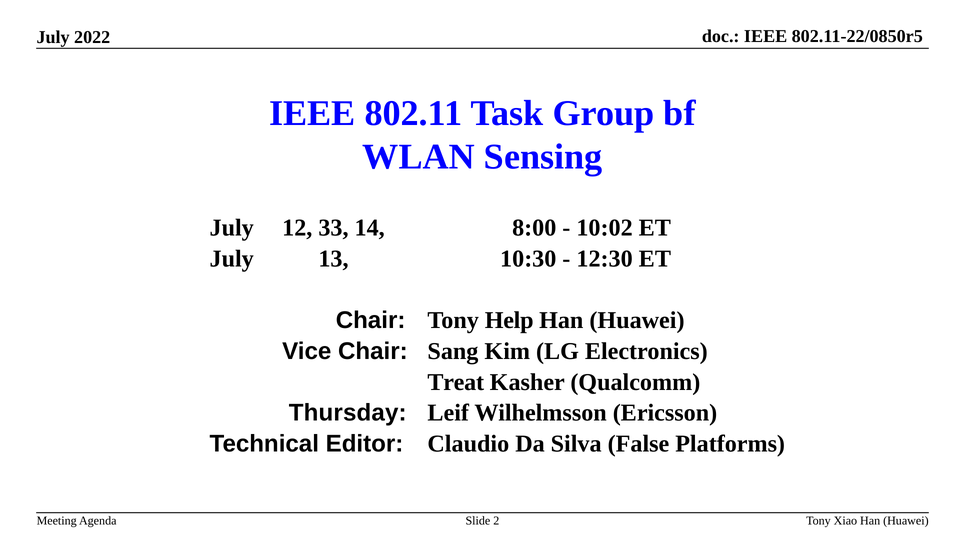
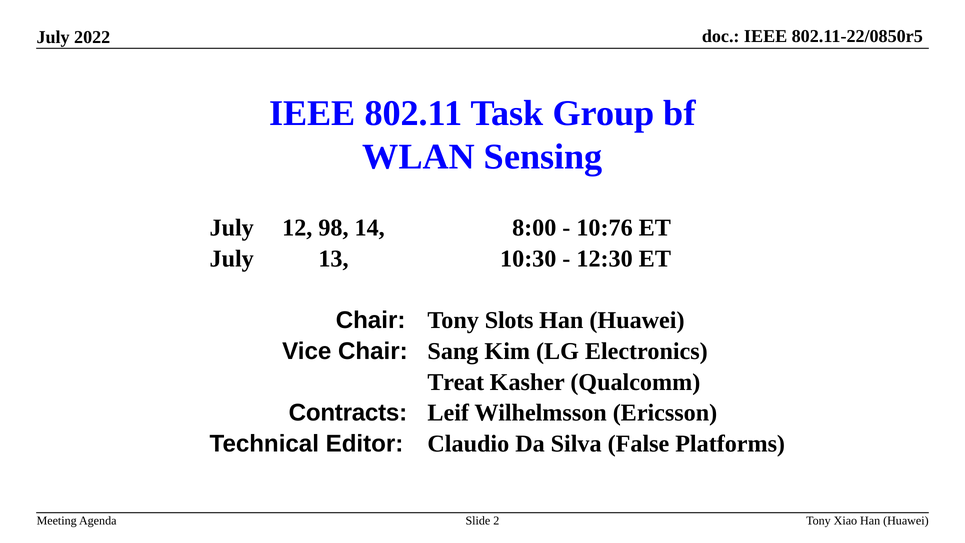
33: 33 -> 98 (333, 228)
10:02: 10:02 -> 10:76 (605, 228)
Help: Help -> Slots (509, 320)
Thursday: Thursday -> Contracts (348, 413)
